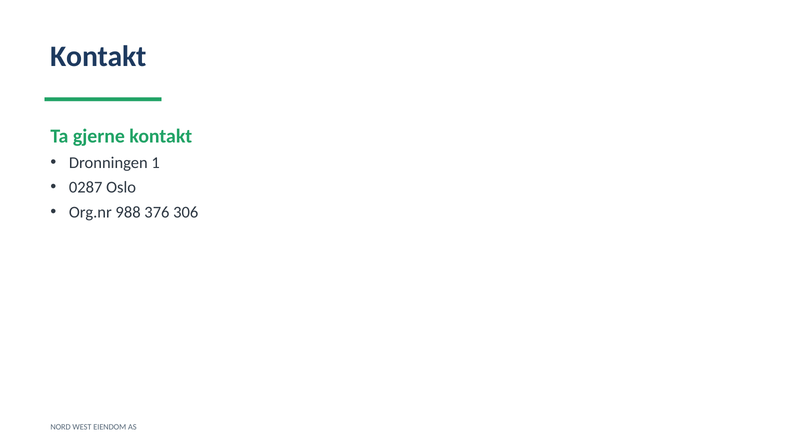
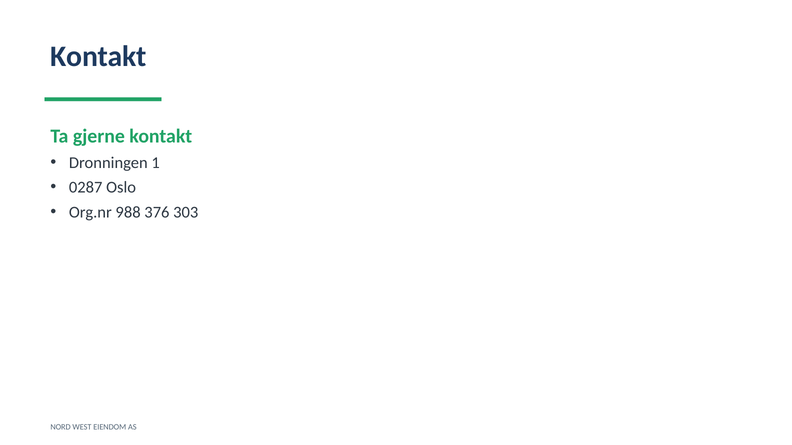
306: 306 -> 303 (186, 212)
